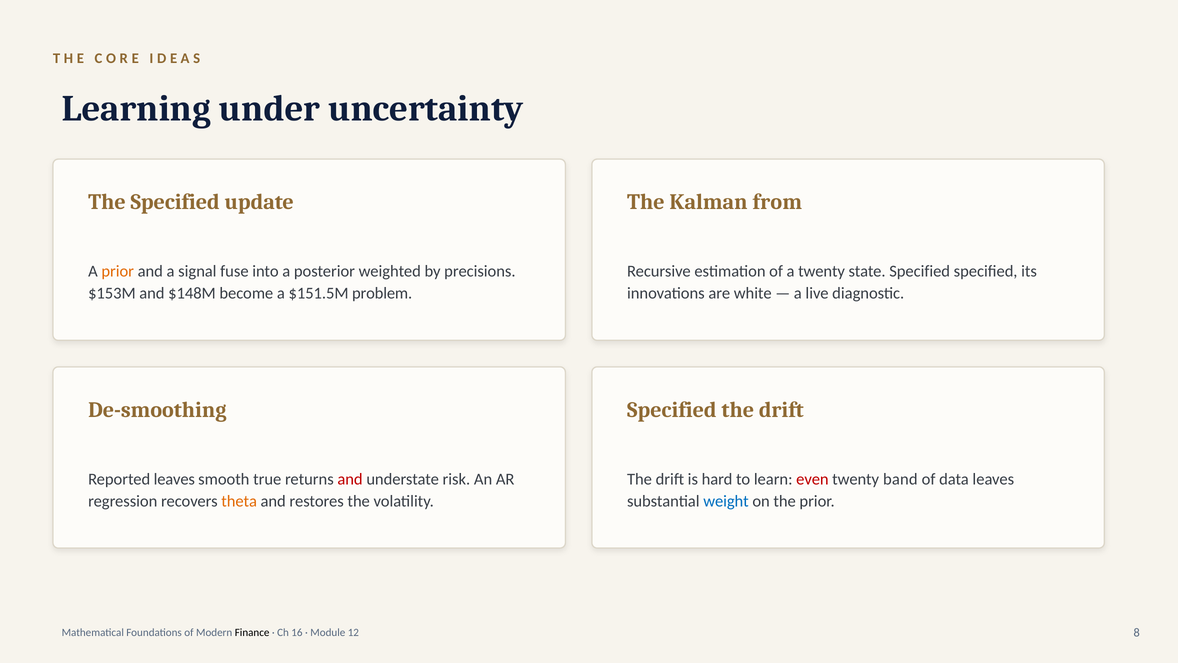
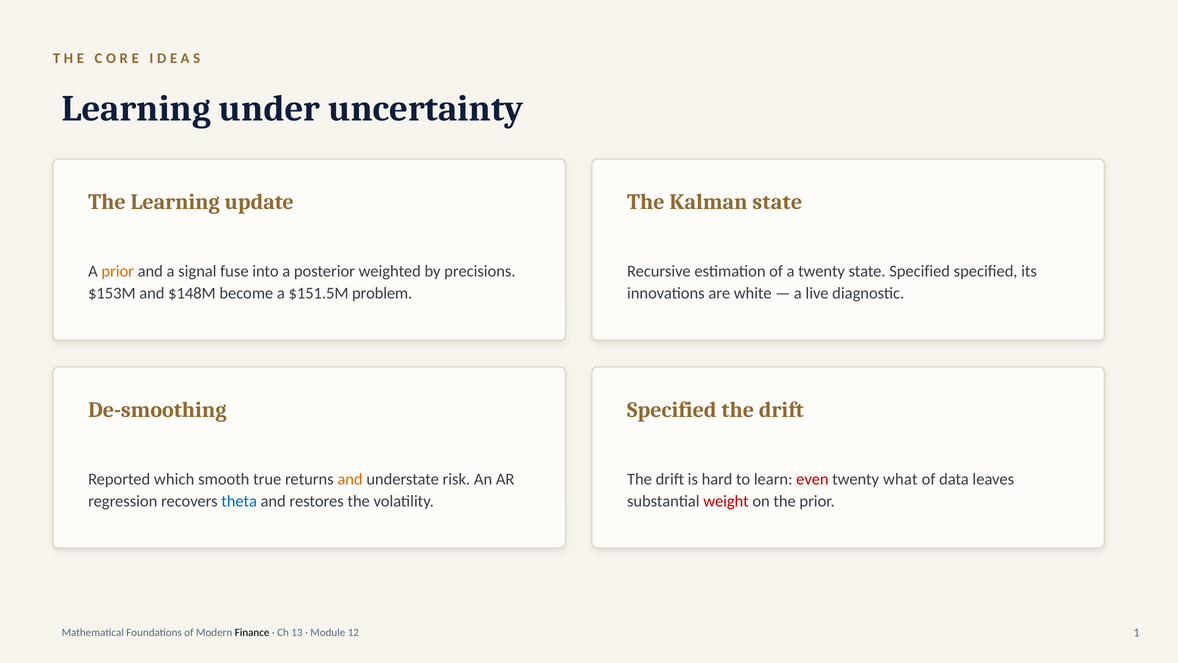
The Specified: Specified -> Learning (175, 202)
Kalman from: from -> state (777, 202)
Reported leaves: leaves -> which (174, 479)
and colour: red -> orange (350, 479)
band: band -> what (900, 479)
theta colour: orange -> blue (239, 501)
weight colour: blue -> red (726, 501)
16: 16 -> 13 (297, 632)
8: 8 -> 1 (1137, 633)
